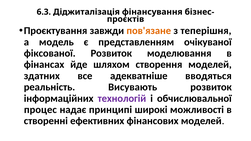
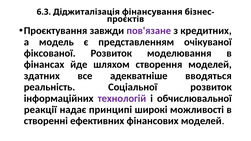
пов'язане colour: orange -> purple (149, 31)
теперішня: теперішня -> кредитних (206, 31)
Висувають: Висувають -> Соціальної (133, 87)
процес: процес -> реакції (40, 110)
